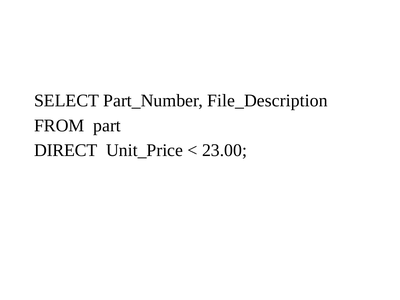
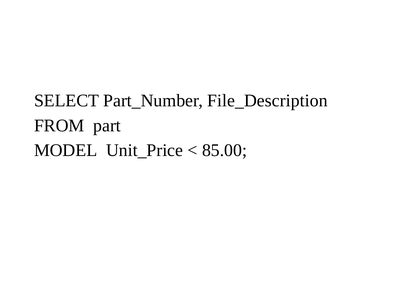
DIRECT: DIRECT -> MODEL (66, 150)
23.00: 23.00 -> 85.00 (225, 150)
